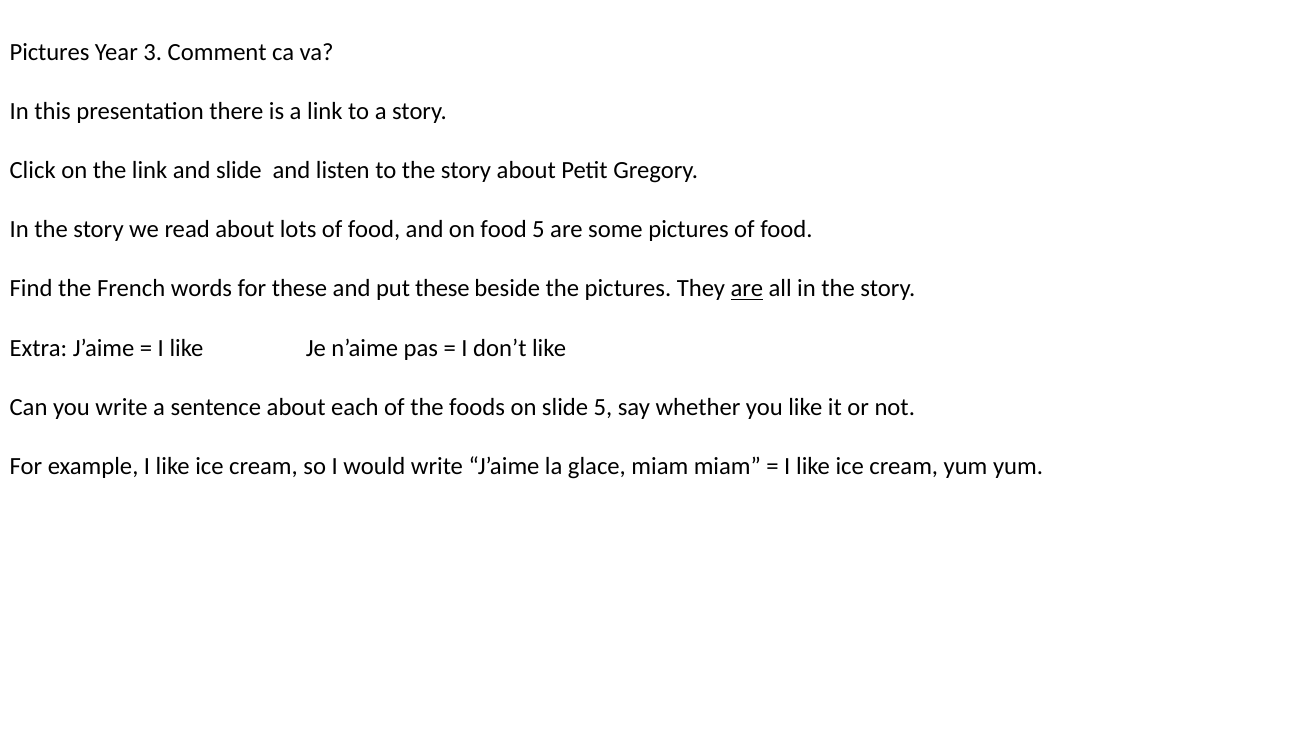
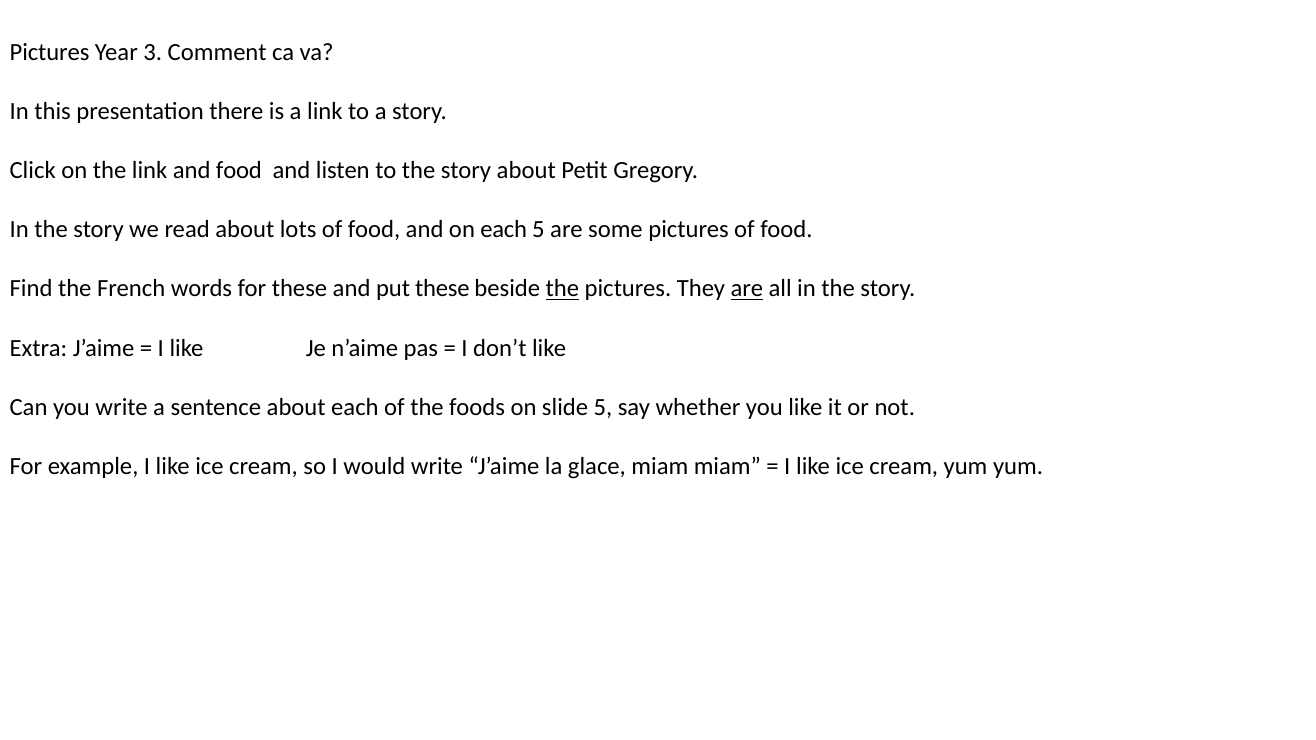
and slide: slide -> food (239, 170)
on food: food -> each (504, 230)
the underline: none -> present (562, 289)
